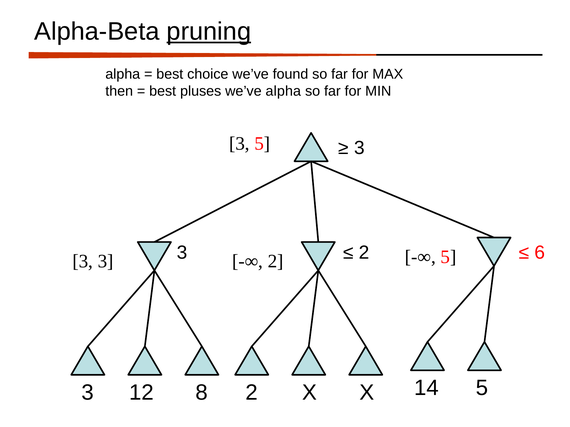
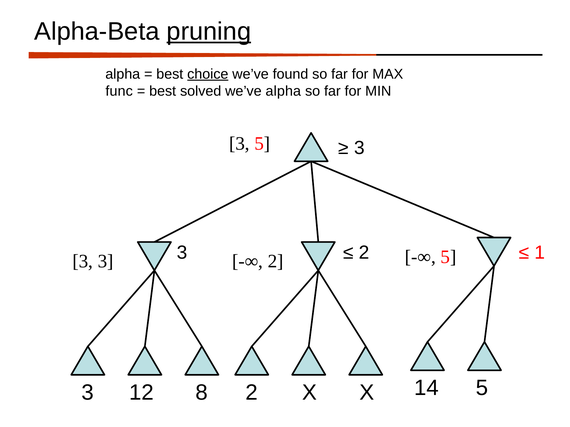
choice underline: none -> present (208, 74)
then: then -> func (119, 91)
pluses: pluses -> solved (201, 91)
6: 6 -> 1 (540, 253)
